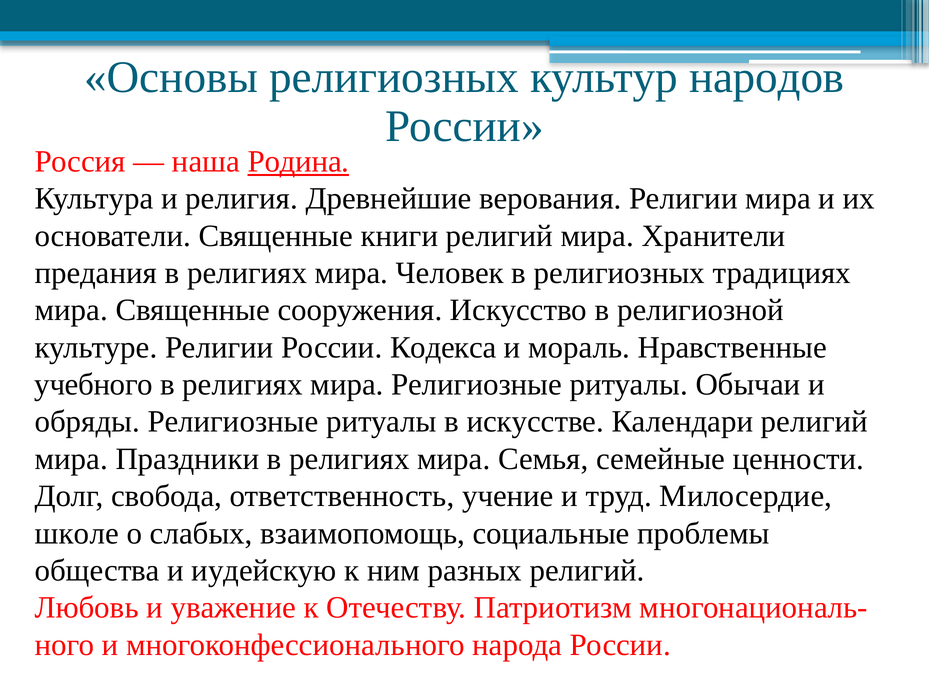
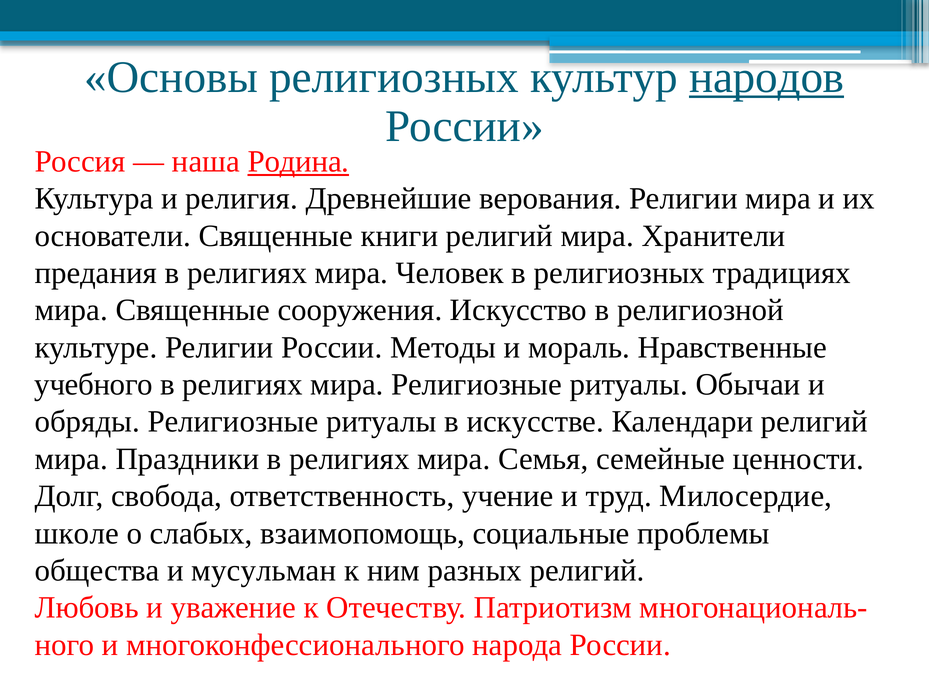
народов underline: none -> present (767, 77)
Кодекса: Кодекса -> Методы (443, 347)
иудейскую: иудейскую -> мусульман (264, 570)
